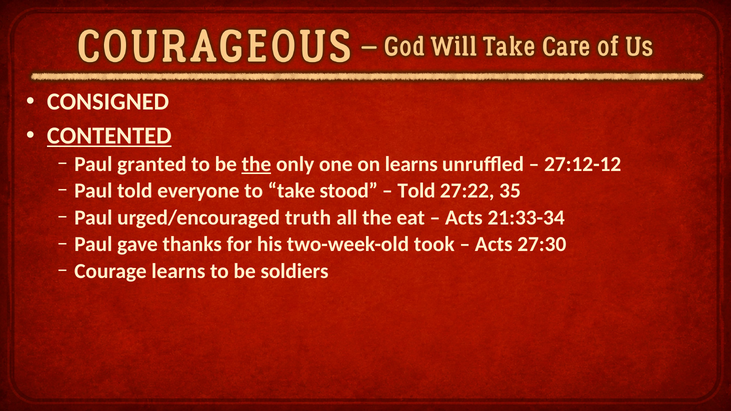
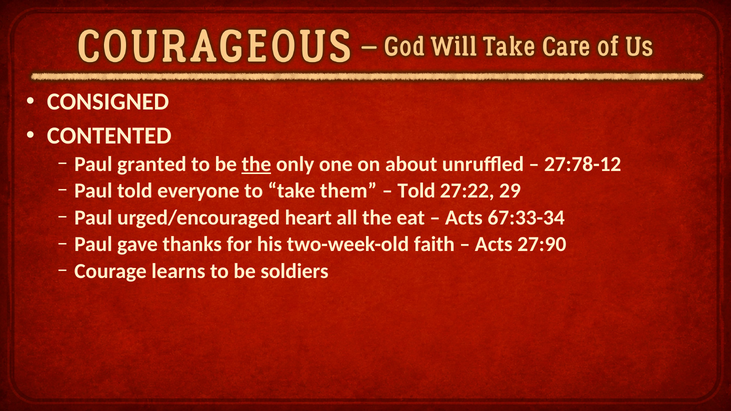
CONTENTED underline: present -> none (109, 136)
on learns: learns -> about (411, 164)
27:12-12: 27:12-12 -> 27:78-12 (583, 164)
stood: stood -> them (349, 191)
35: 35 -> 29 (510, 191)
truth: truth -> heart (308, 218)
21:33-34: 21:33-34 -> 67:33-34 (526, 218)
took: took -> faith (434, 244)
27:30: 27:30 -> 27:90 (542, 244)
